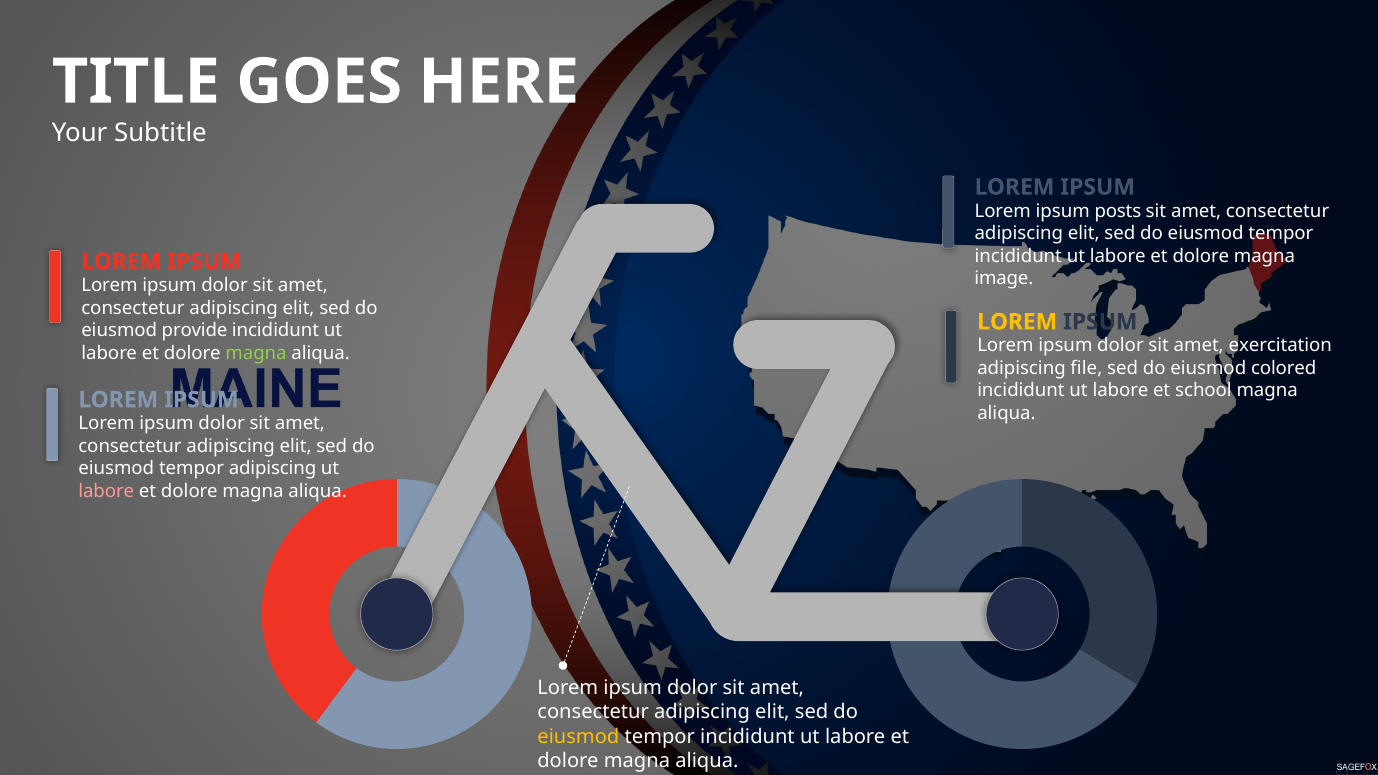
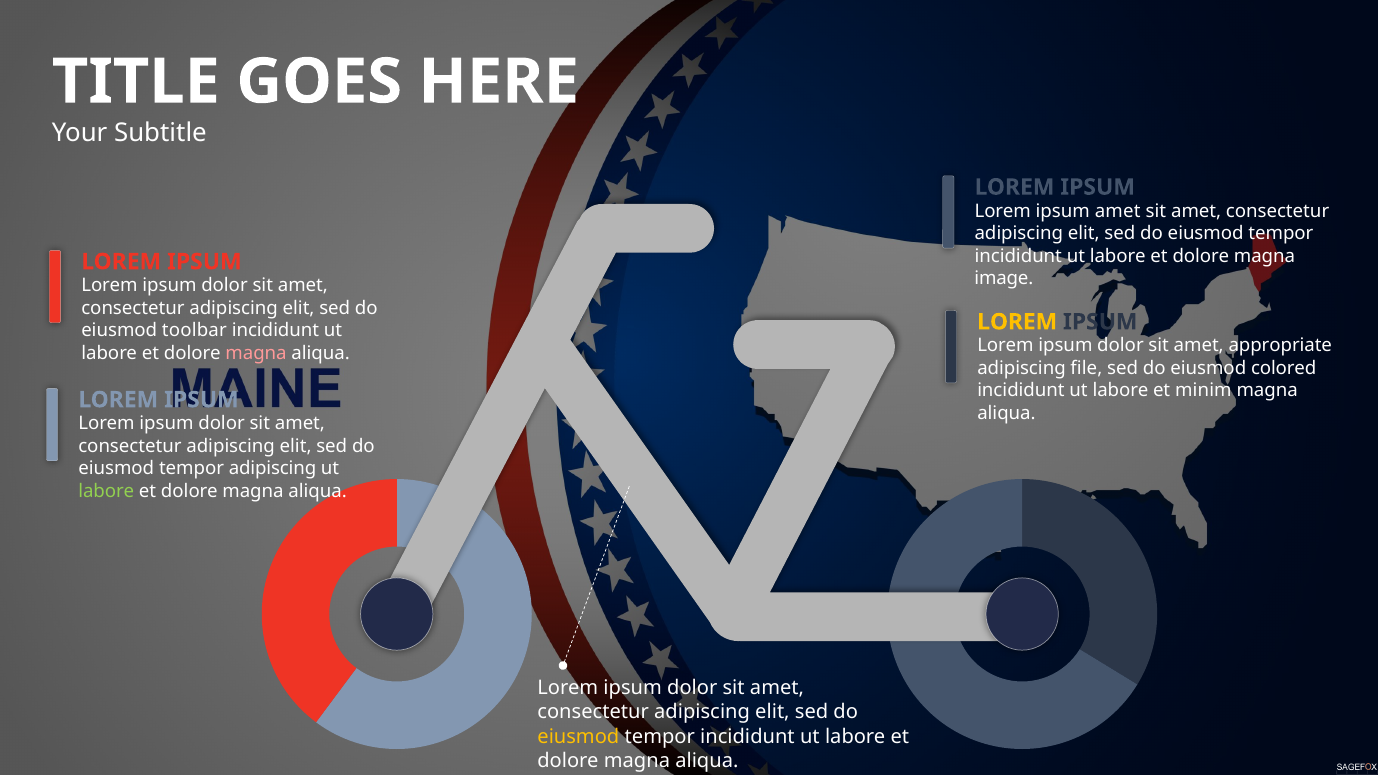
ipsum posts: posts -> amet (1118, 211)
provide: provide -> toolbar (194, 330)
exercitation: exercitation -> appropriate (1280, 346)
magna colour: light green -> pink (256, 353)
school: school -> minim (1203, 391)
labore colour: pink -> light green (106, 491)
